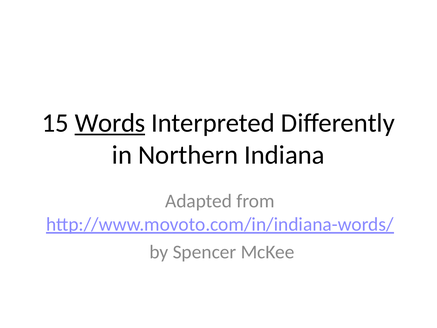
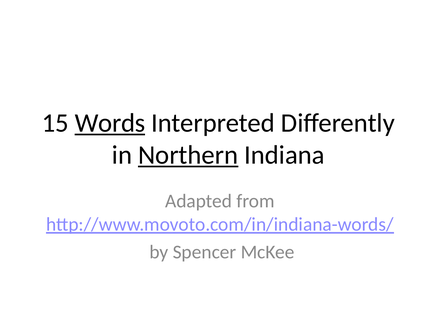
Northern underline: none -> present (188, 155)
